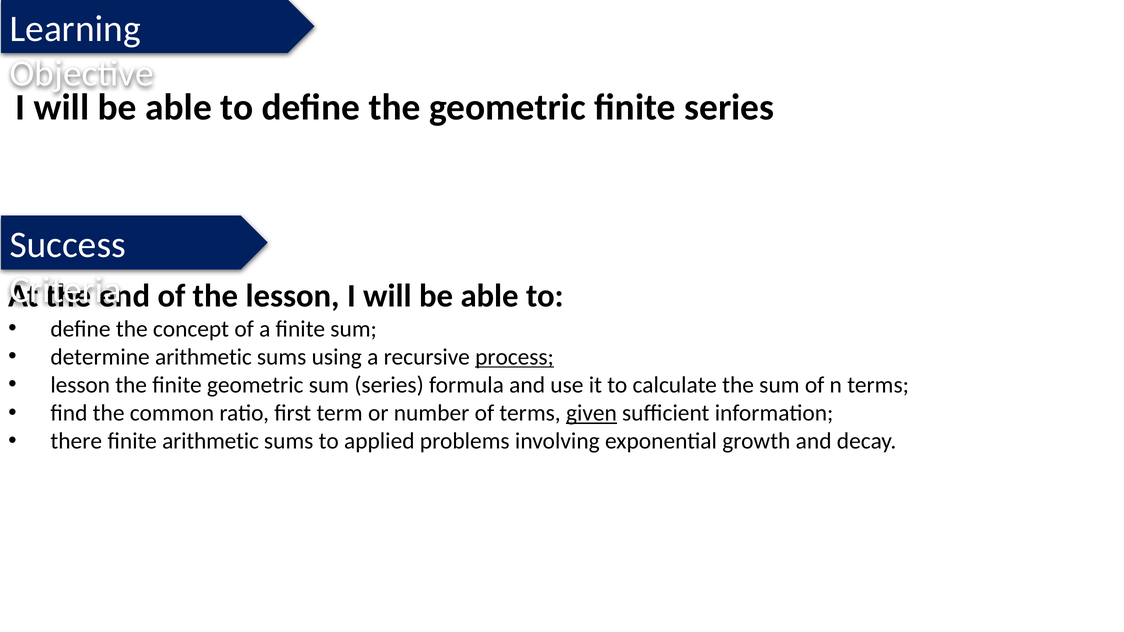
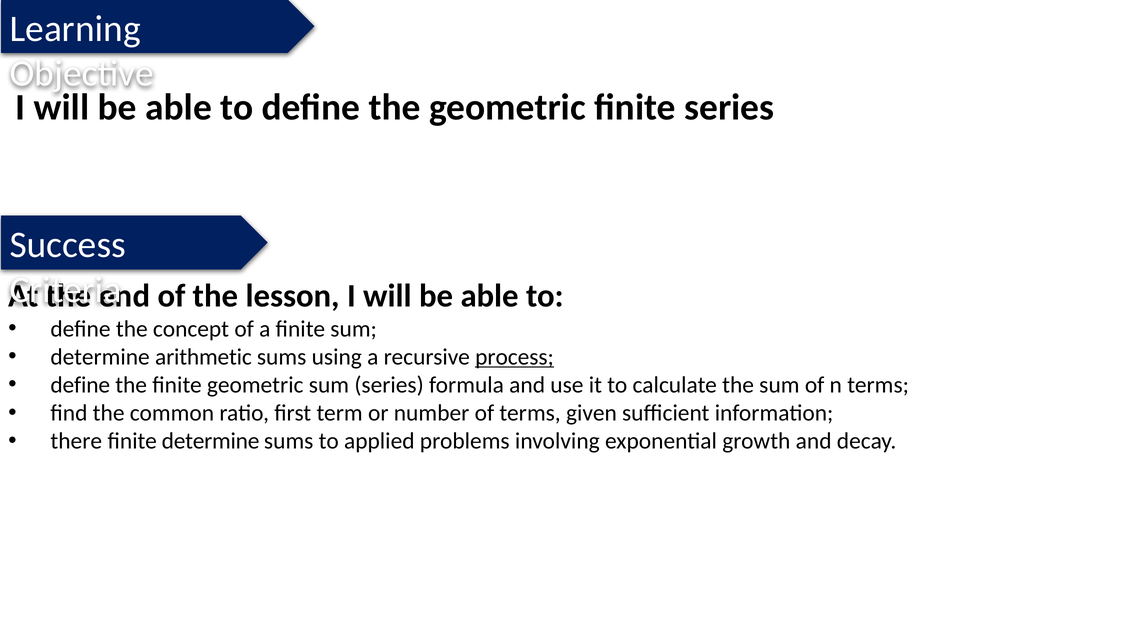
lesson: lesson -> define (80, 385)
given underline: present -> none (591, 413)
finite arithmetic: arithmetic -> determine (211, 441)
